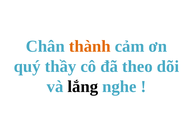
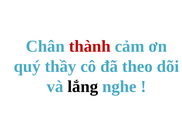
thành colour: orange -> red (90, 46)
